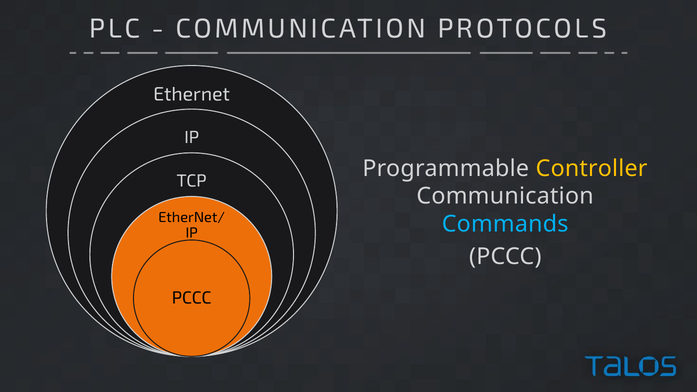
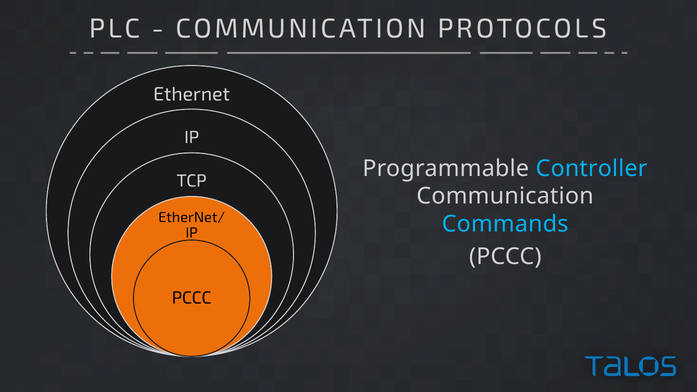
Controller colour: yellow -> light blue (592, 168)
